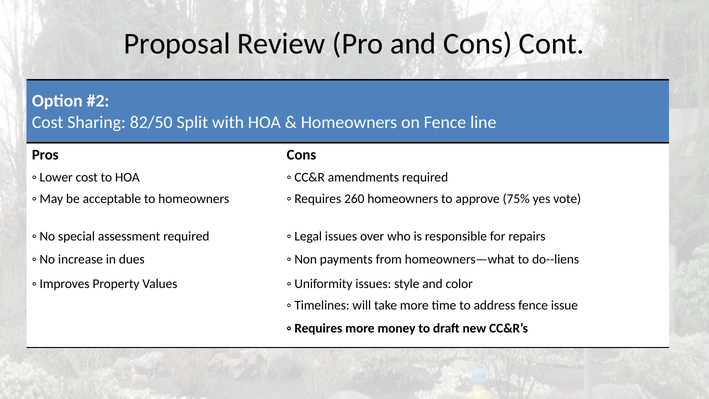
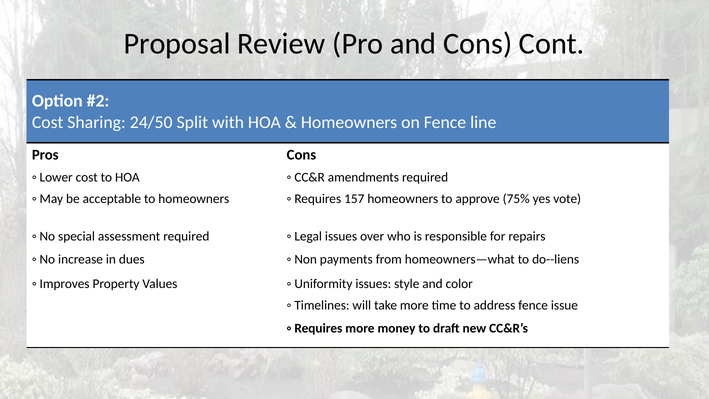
82/50: 82/50 -> 24/50 (151, 122)
260: 260 -> 157 (354, 199)
